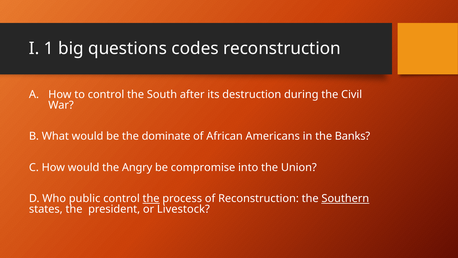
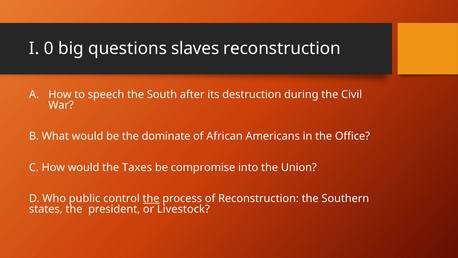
1: 1 -> 0 (49, 48)
codes: codes -> slaves (195, 48)
to control: control -> speech (106, 94)
Banks: Banks -> Office (352, 136)
Angry: Angry -> Taxes (137, 167)
Southern underline: present -> none (345, 198)
